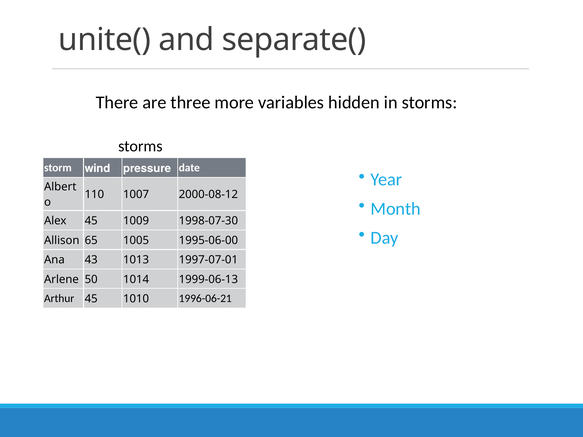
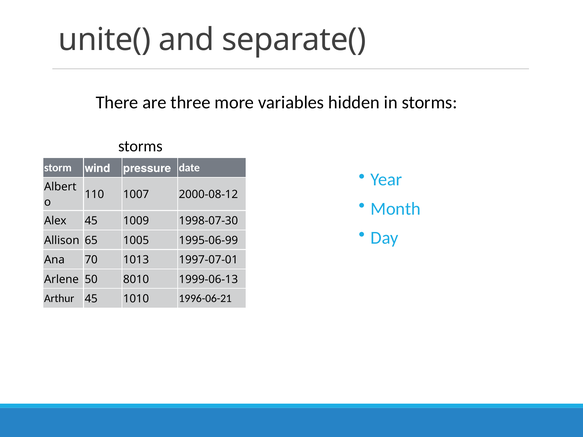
1995-06-00: 1995-06-00 -> 1995-06-99 (208, 241)
43: 43 -> 70 (91, 260)
1014: 1014 -> 8010 (136, 280)
